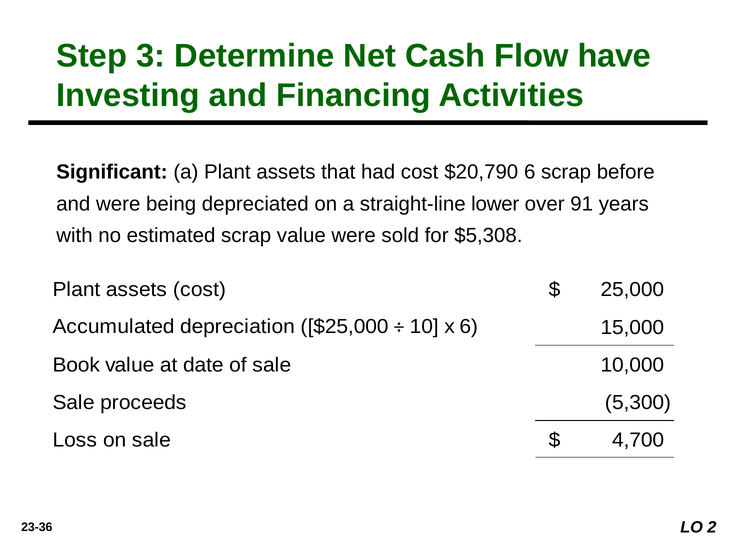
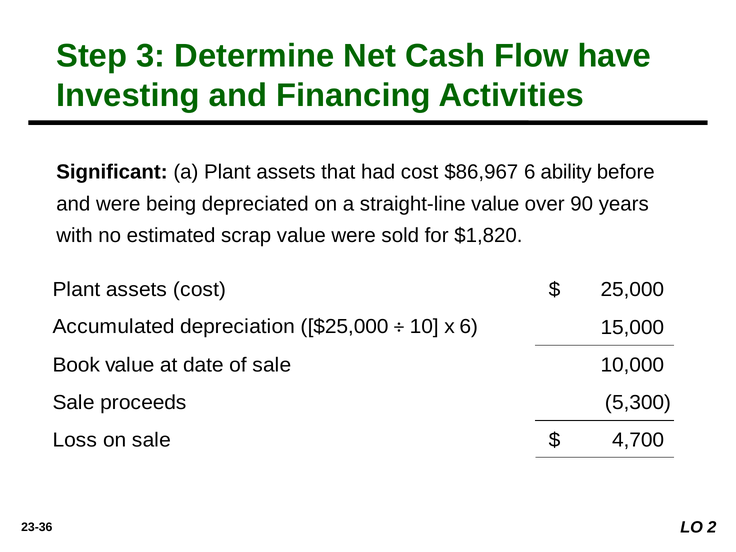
$20,790: $20,790 -> $86,967 (481, 172)
6 scrap: scrap -> ability (566, 172)
straight-line lower: lower -> value (495, 204)
91: 91 -> 90 (582, 204)
$5,308: $5,308 -> $1,820 (488, 236)
